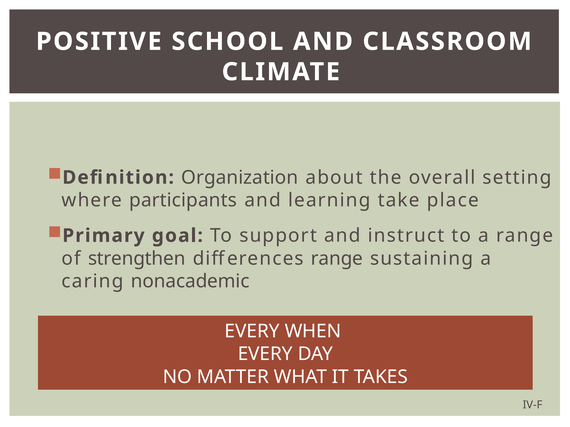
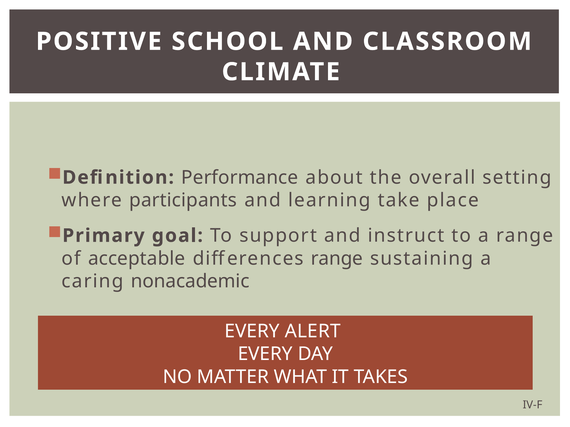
Organization: Organization -> Performance (240, 178)
strengthen: strengthen -> acceptable (137, 259)
WHEN: WHEN -> ALERT (313, 332)
